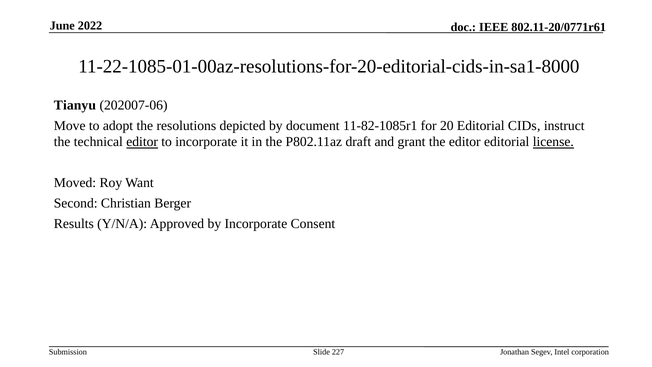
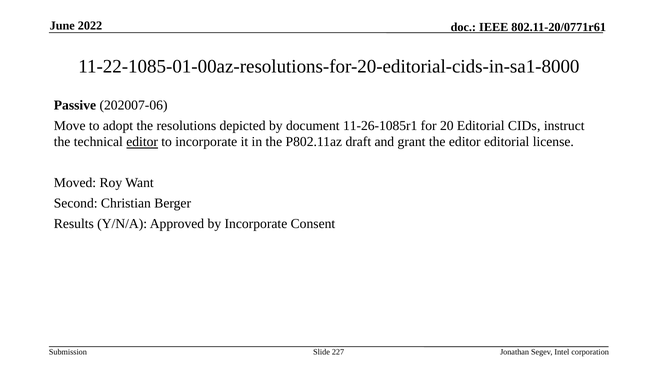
Tianyu: Tianyu -> Passive (75, 105)
11-82-1085r1: 11-82-1085r1 -> 11-26-1085r1 (380, 126)
license underline: present -> none (553, 142)
